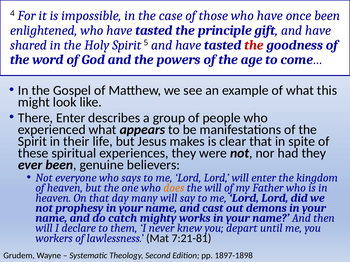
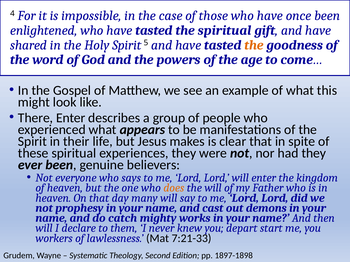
the principle: principle -> spiritual (225, 30)
the colour: red -> orange (254, 45)
until: until -> start (271, 229)
7:21-81: 7:21-81 -> 7:21-33 (192, 239)
